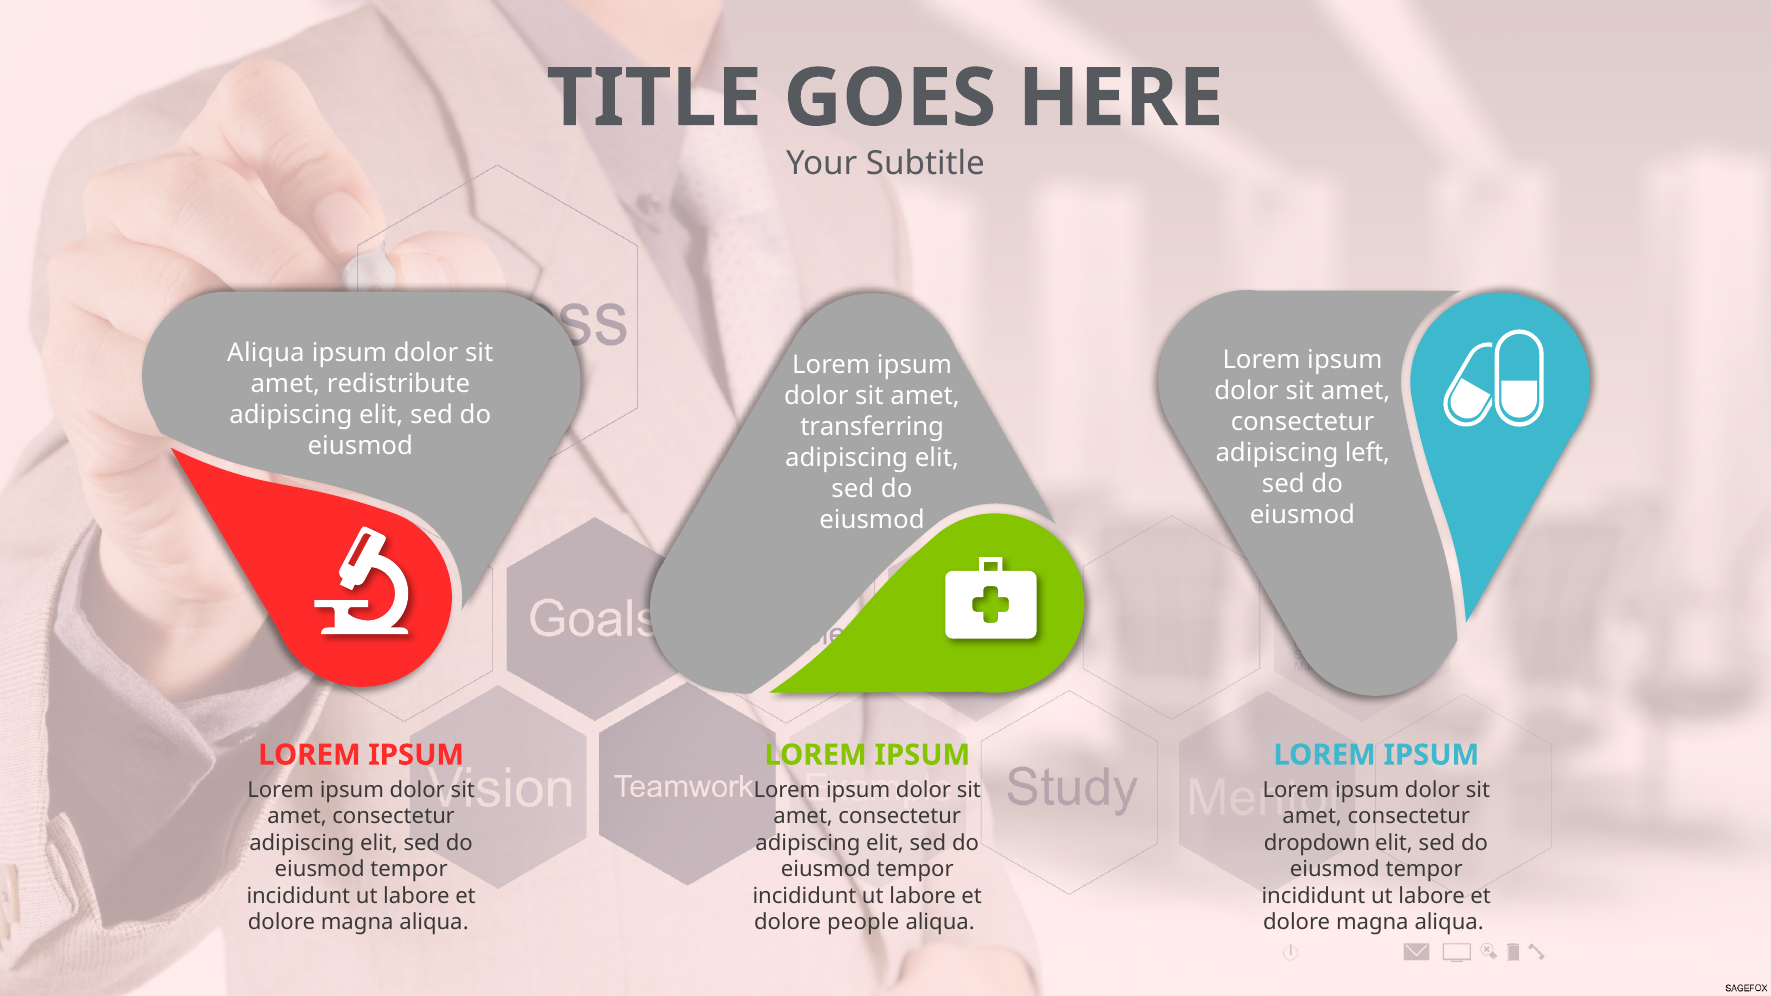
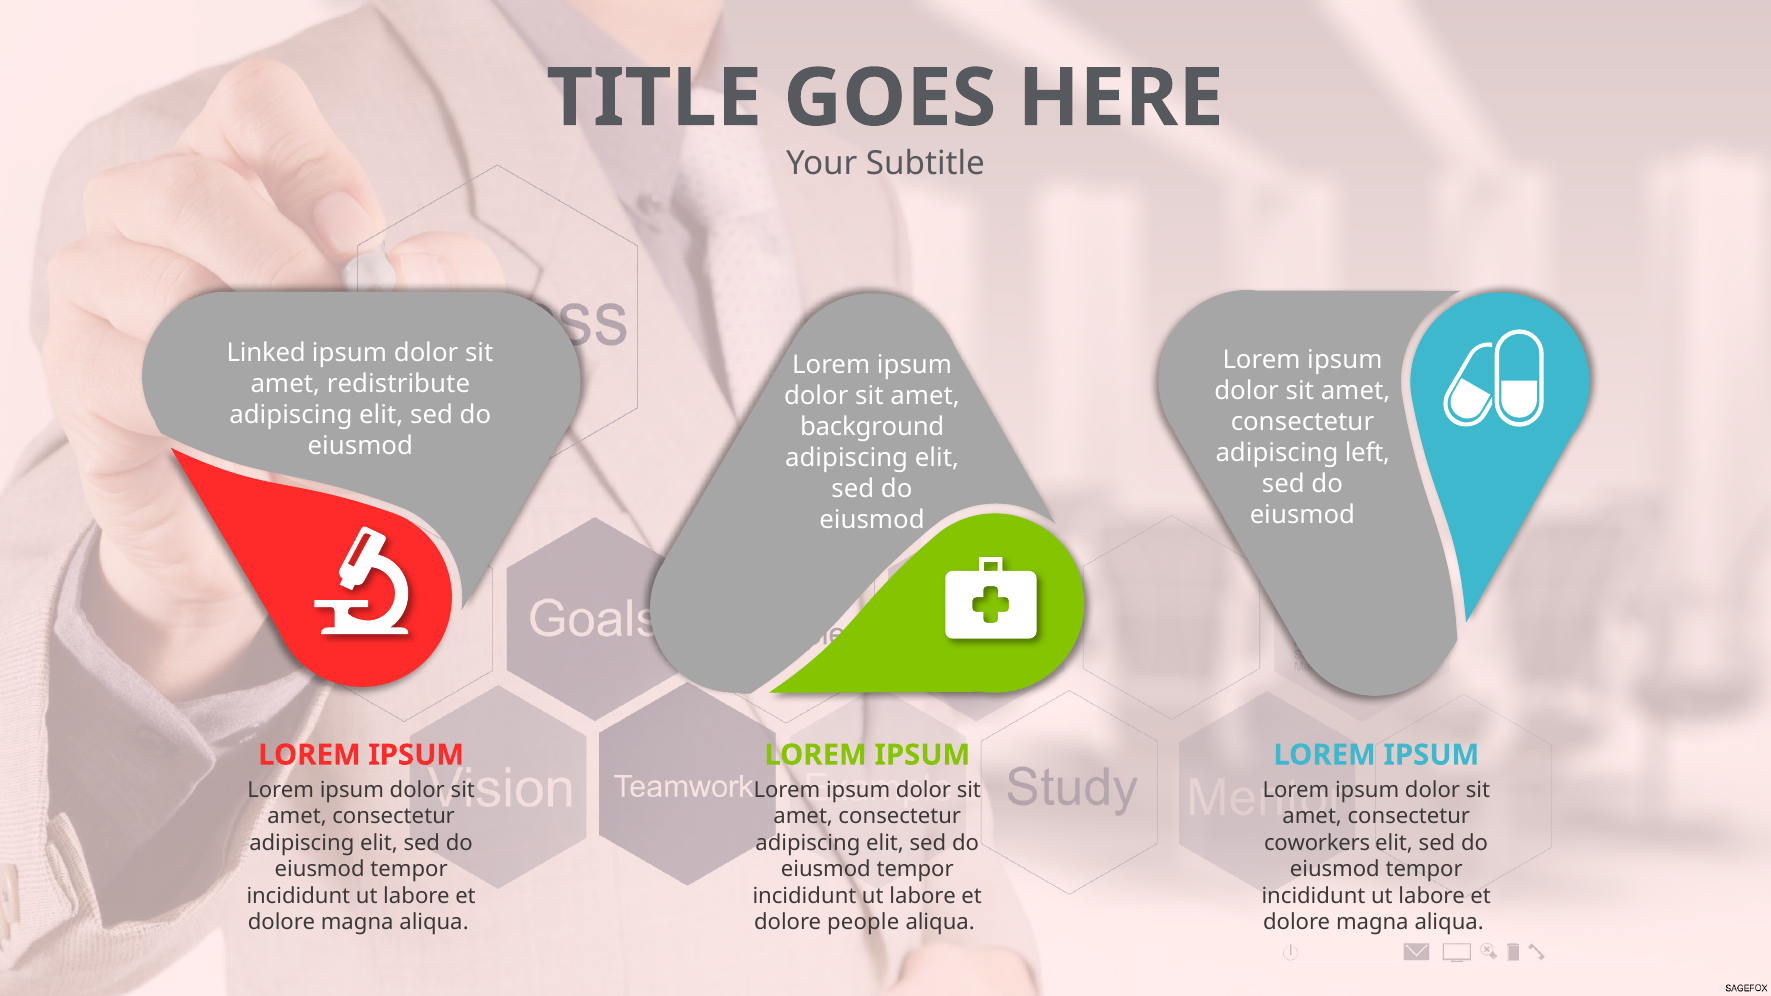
Aliqua: Aliqua -> Linked (266, 353)
transferring: transferring -> background (872, 427)
dropdown: dropdown -> coworkers (1317, 843)
